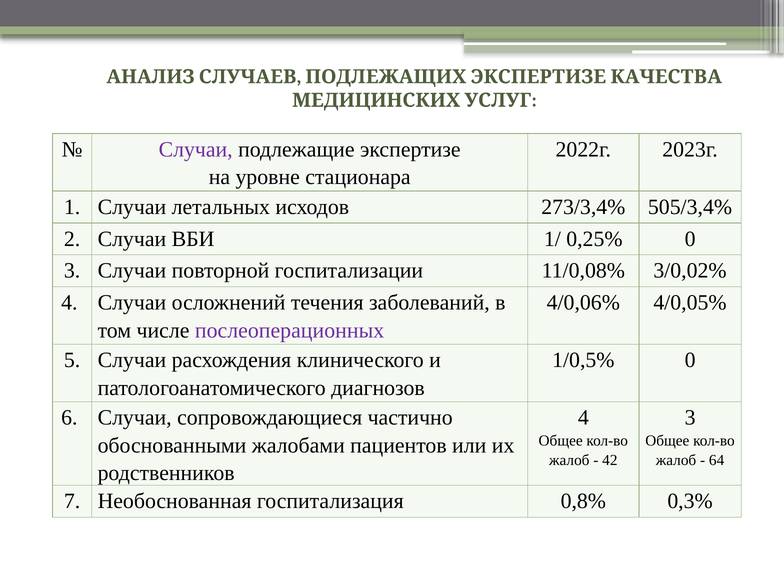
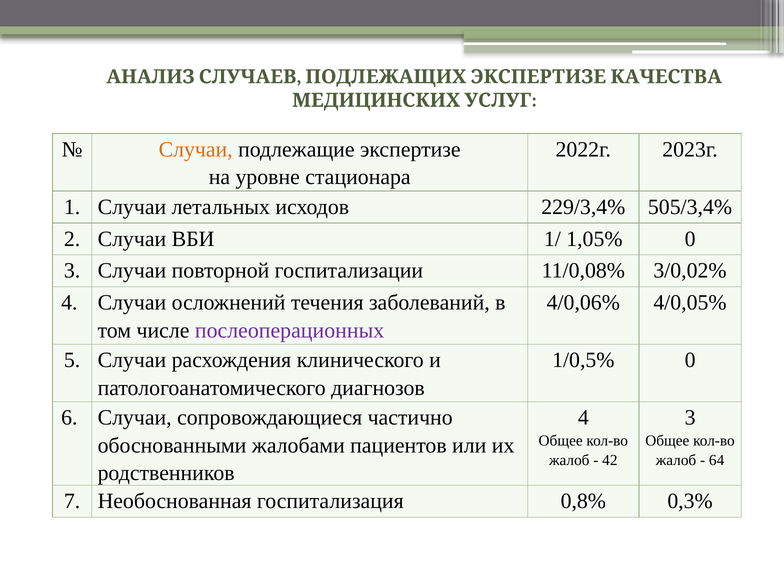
Случаи colour: purple -> orange (196, 149)
273/3,4%: 273/3,4% -> 229/3,4% (583, 207)
0,25%: 0,25% -> 1,05% (594, 239)
